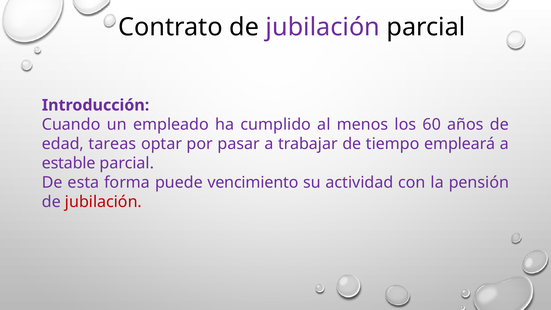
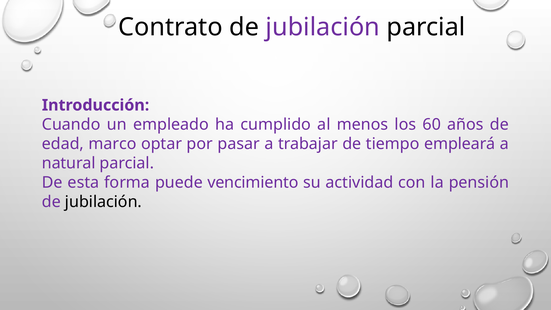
tareas: tareas -> marco (113, 144)
estable: estable -> natural (69, 163)
jubilación colour: red -> black (103, 202)
